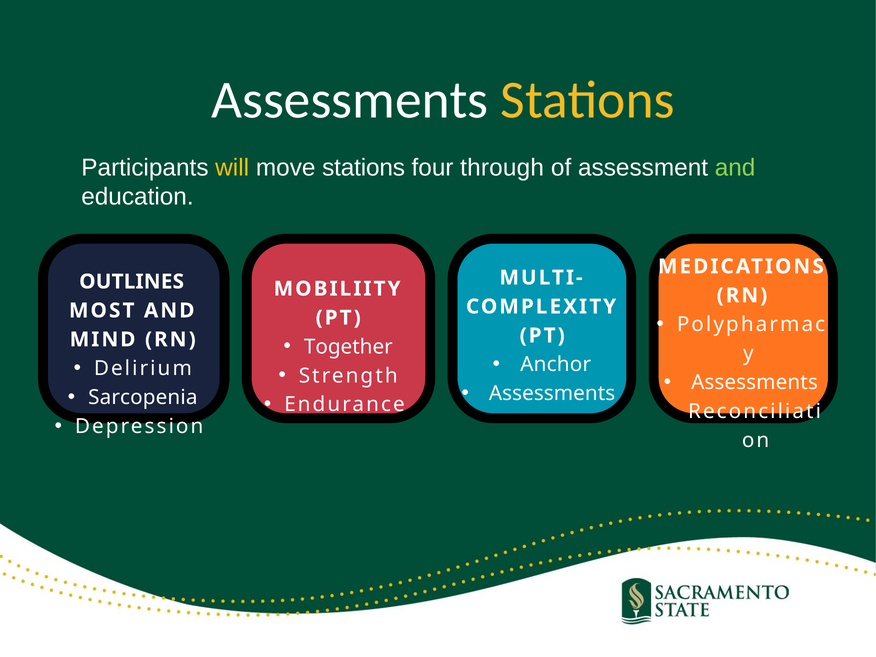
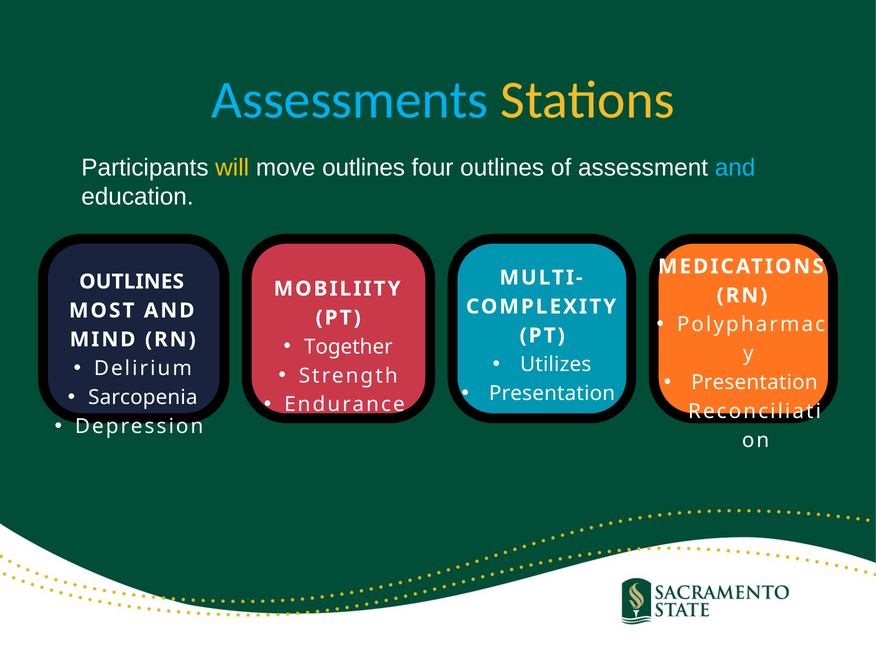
Assessments colour: white -> light blue (350, 100)
move stations: stations -> outlines (364, 167)
four through: through -> outlines (502, 167)
and colour: light green -> light blue (735, 167)
Anchor: Anchor -> Utilizes (556, 365)
Assessments: Assessments -> Presentation (754, 382)
Assessments: Assessments -> Presentation (552, 394)
